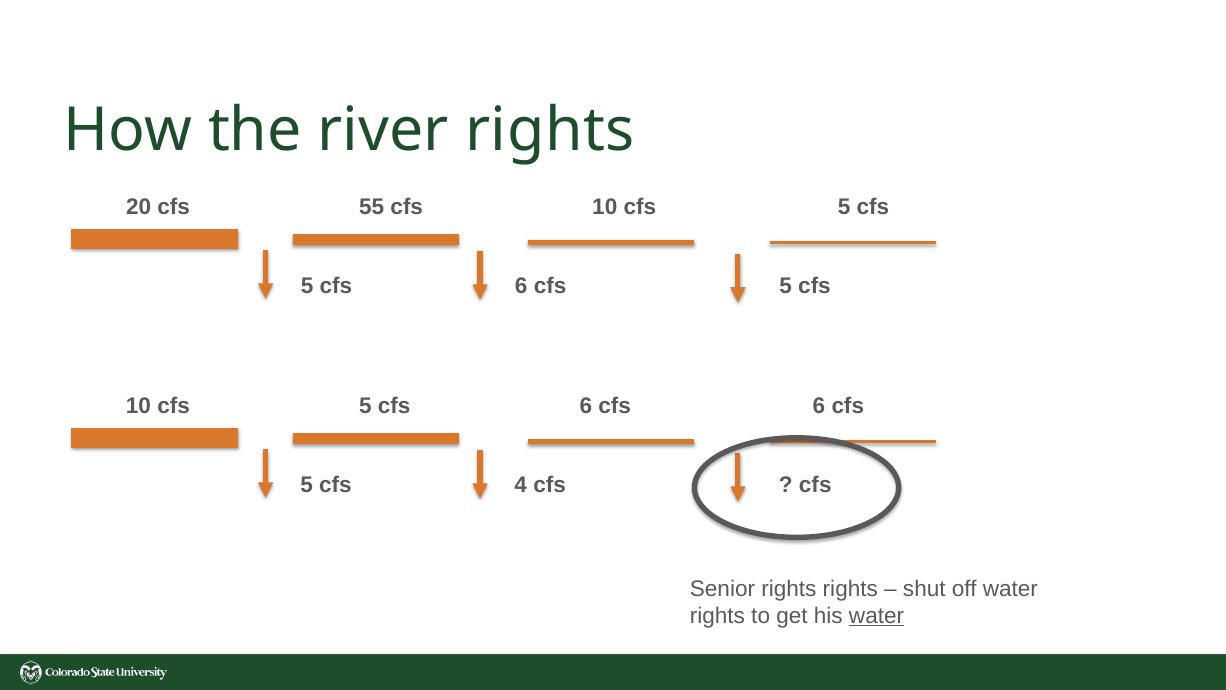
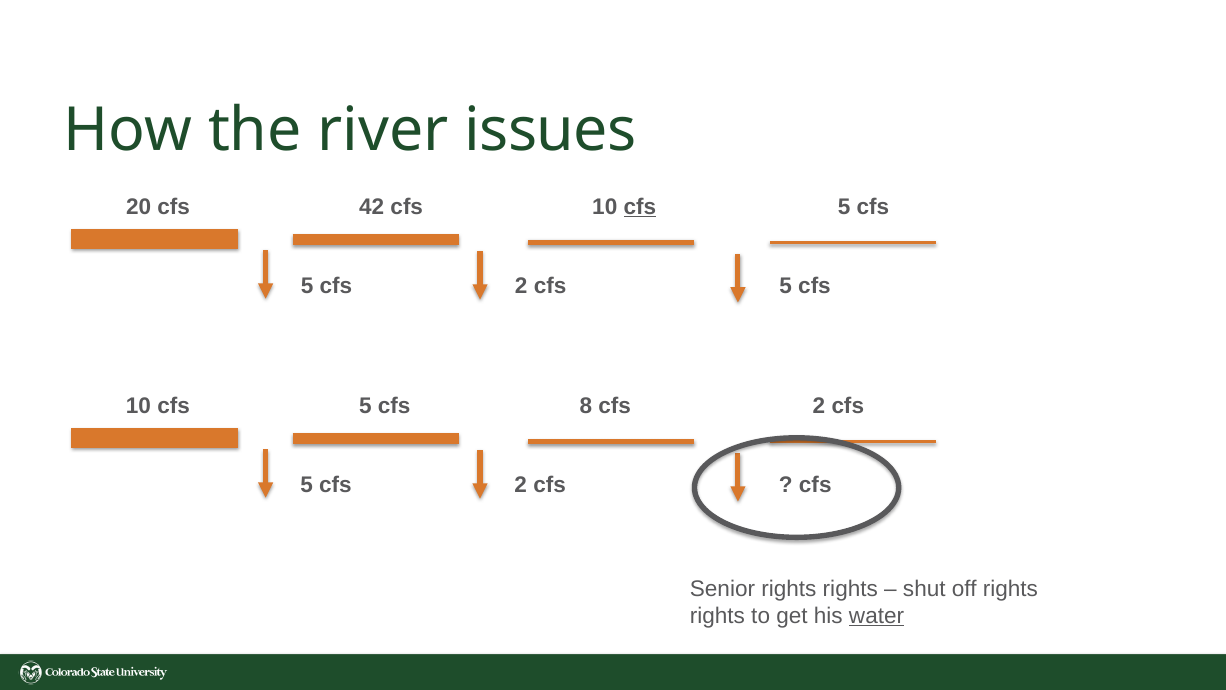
river rights: rights -> issues (551, 130)
55: 55 -> 42 (372, 206)
cfs underline: none -> present (640, 206)
6: 6 -> 2 (521, 286)
6: 6 -> 8 (586, 405)
6: 6 -> 2 (819, 405)
4: 4 -> 2 (521, 485)
off water: water -> rights (1010, 589)
